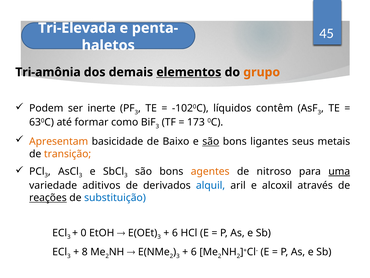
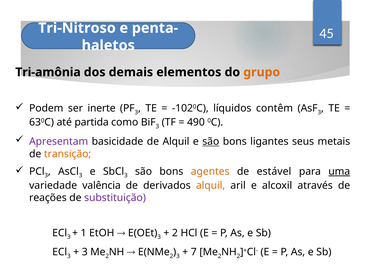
Tri-Elevada: Tri-Elevada -> Tri-Nitroso (77, 28)
elementos underline: present -> none (189, 72)
formar: formar -> partida (92, 122)
173: 173 -> 490 (196, 122)
Apresentam colour: orange -> purple (59, 141)
de Baixo: Baixo -> Alquil (176, 141)
nitroso: nitroso -> estável (274, 171)
aditivos: aditivos -> valência (102, 185)
alquil colour: blue -> orange (211, 185)
reações underline: present -> none (48, 197)
substituição colour: blue -> purple (115, 197)
0: 0 -> 1 (84, 232)
6: 6 -> 2 (175, 232)
8: 8 -> 3 (85, 252)
6: 6 -> 7 (194, 252)
